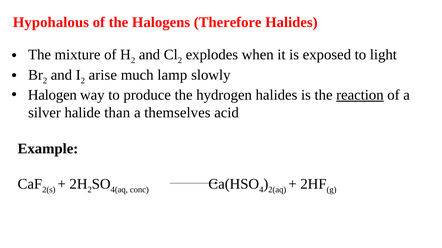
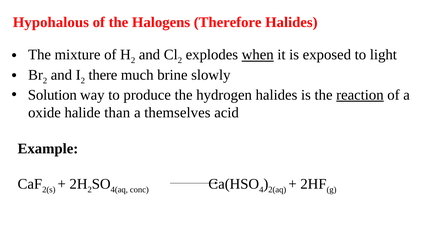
when underline: none -> present (258, 55)
arise: arise -> there (103, 75)
lamp: lamp -> brine (172, 75)
Halogen: Halogen -> Solution (52, 95)
silver: silver -> oxide (44, 113)
